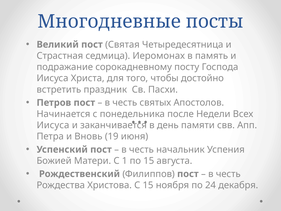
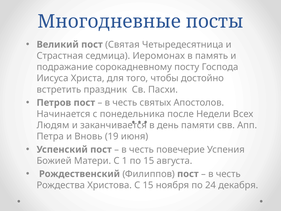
Иисуса: Иисуса -> Людям (53, 125)
начальник: начальник -> повечерие (180, 149)
